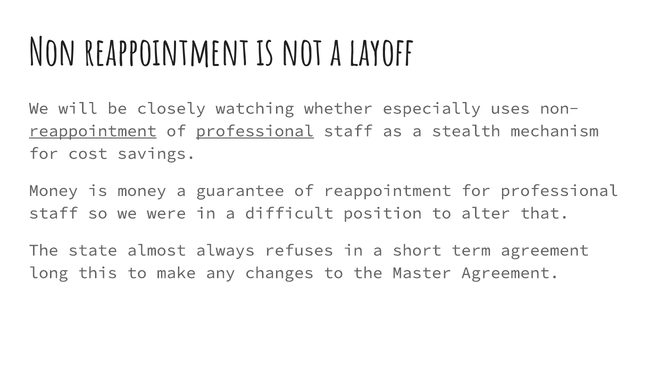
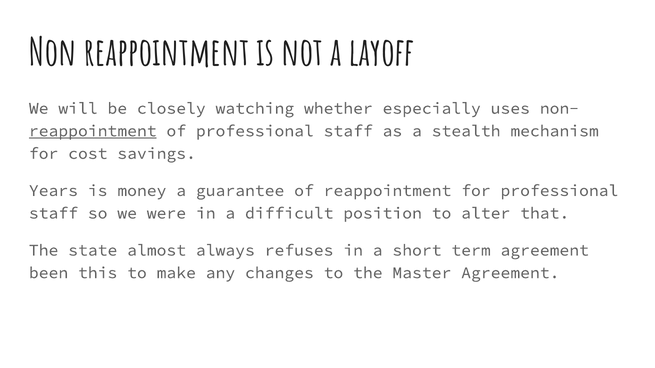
professional underline: present -> none (255, 131)
Money: Money -> Years (53, 191)
long: long -> been (49, 273)
